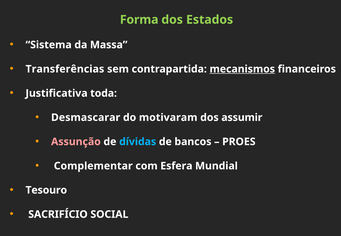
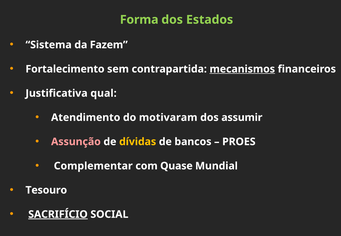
Massa: Massa -> Fazem (109, 45)
Transferências: Transferências -> Fortalecimento (65, 69)
toda: toda -> qual (104, 93)
Desmascarar: Desmascarar -> Atendimento (86, 118)
dívidas colour: light blue -> yellow (138, 142)
Esfera: Esfera -> Quase (176, 166)
SACRIFÍCIO underline: none -> present (58, 214)
